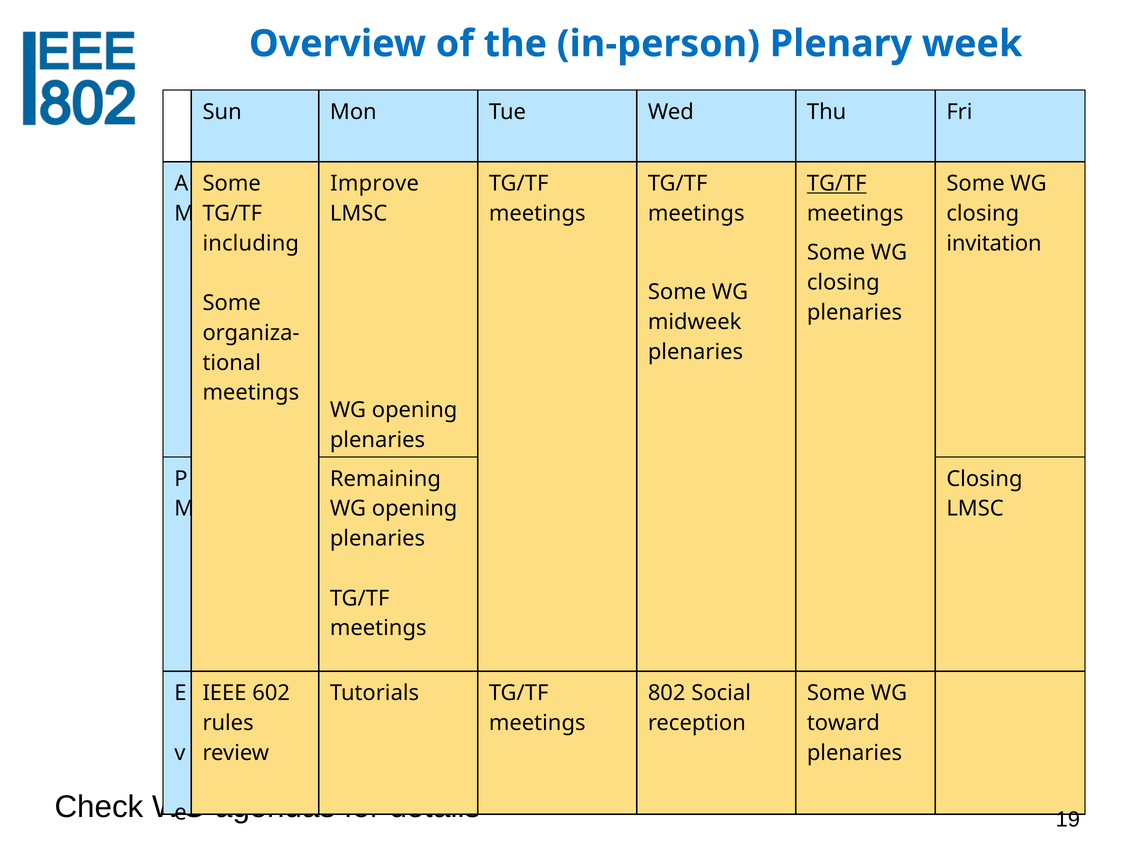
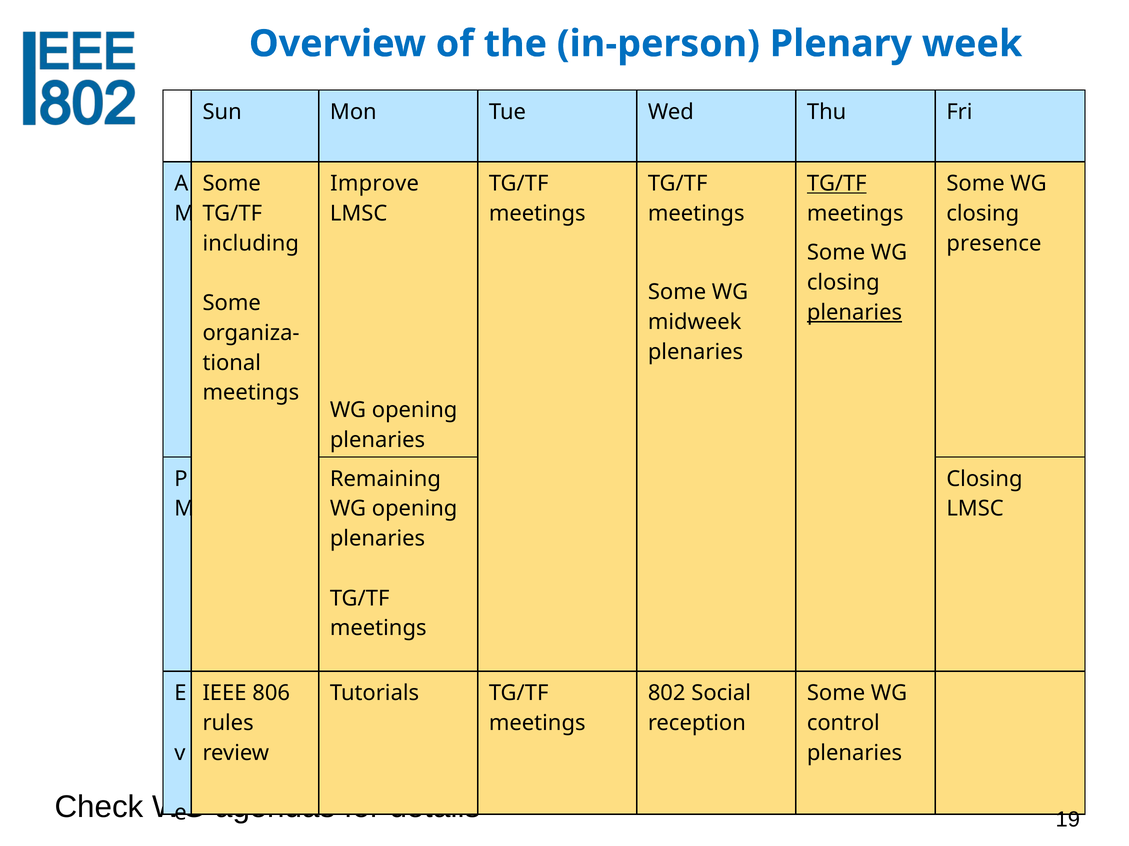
invitation: invitation -> presence (994, 243)
plenaries underline: none -> present (854, 313)
602: 602 -> 806 (271, 694)
toward: toward -> control (843, 724)
